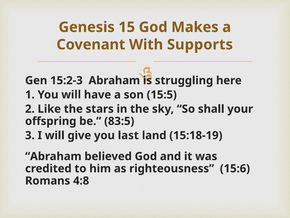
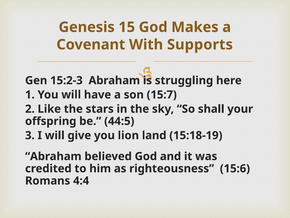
15:5: 15:5 -> 15:7 (162, 95)
83:5: 83:5 -> 44:5 (119, 121)
last: last -> lion (128, 135)
4:8: 4:8 -> 4:4 (81, 180)
